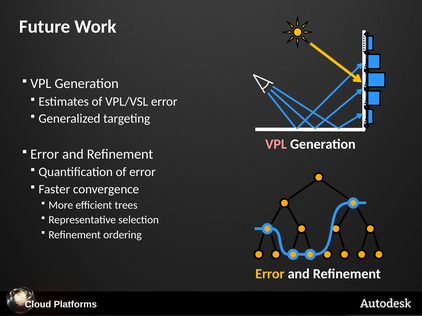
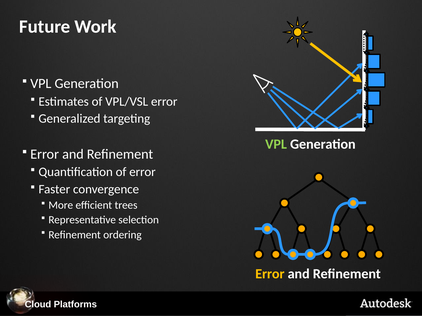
VPL colour: pink -> light green (276, 144)
